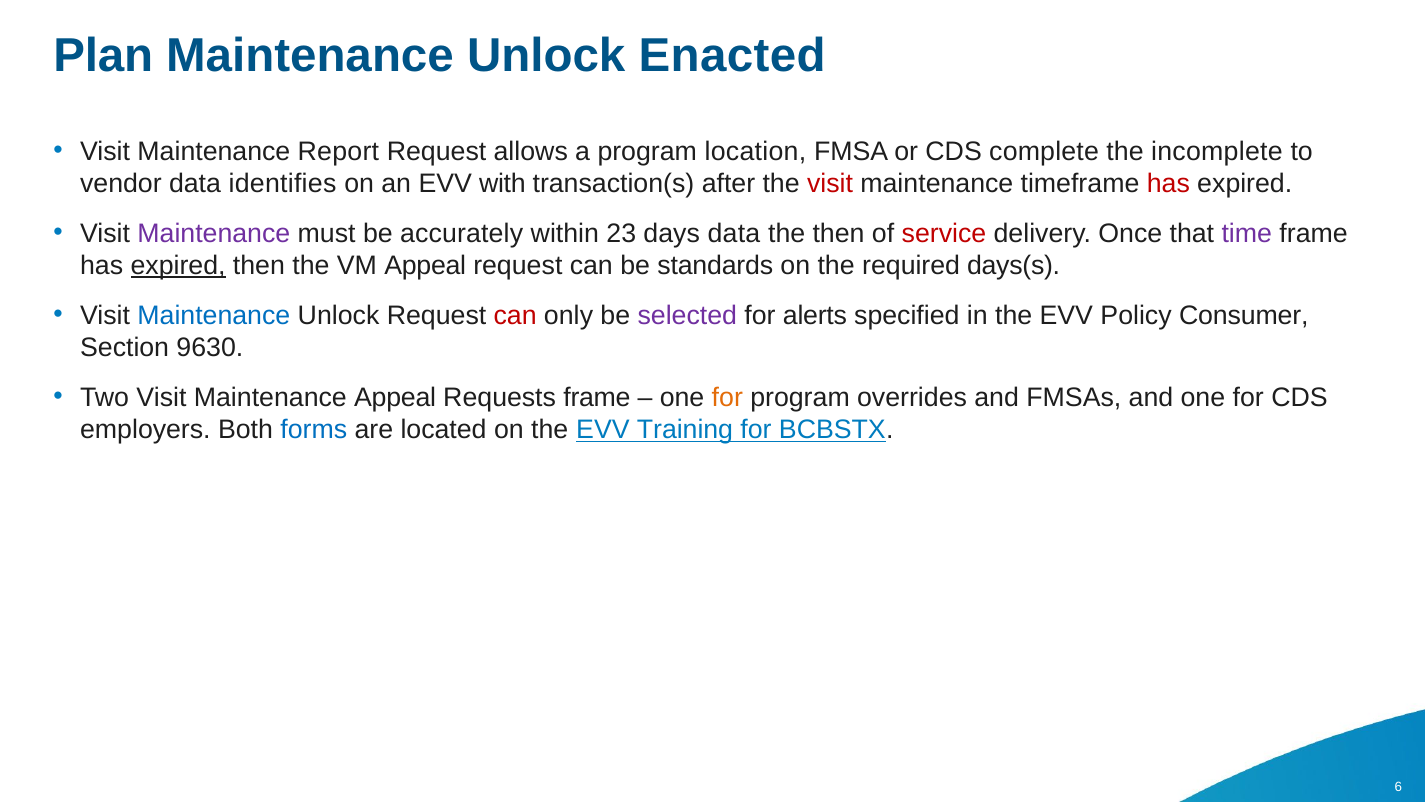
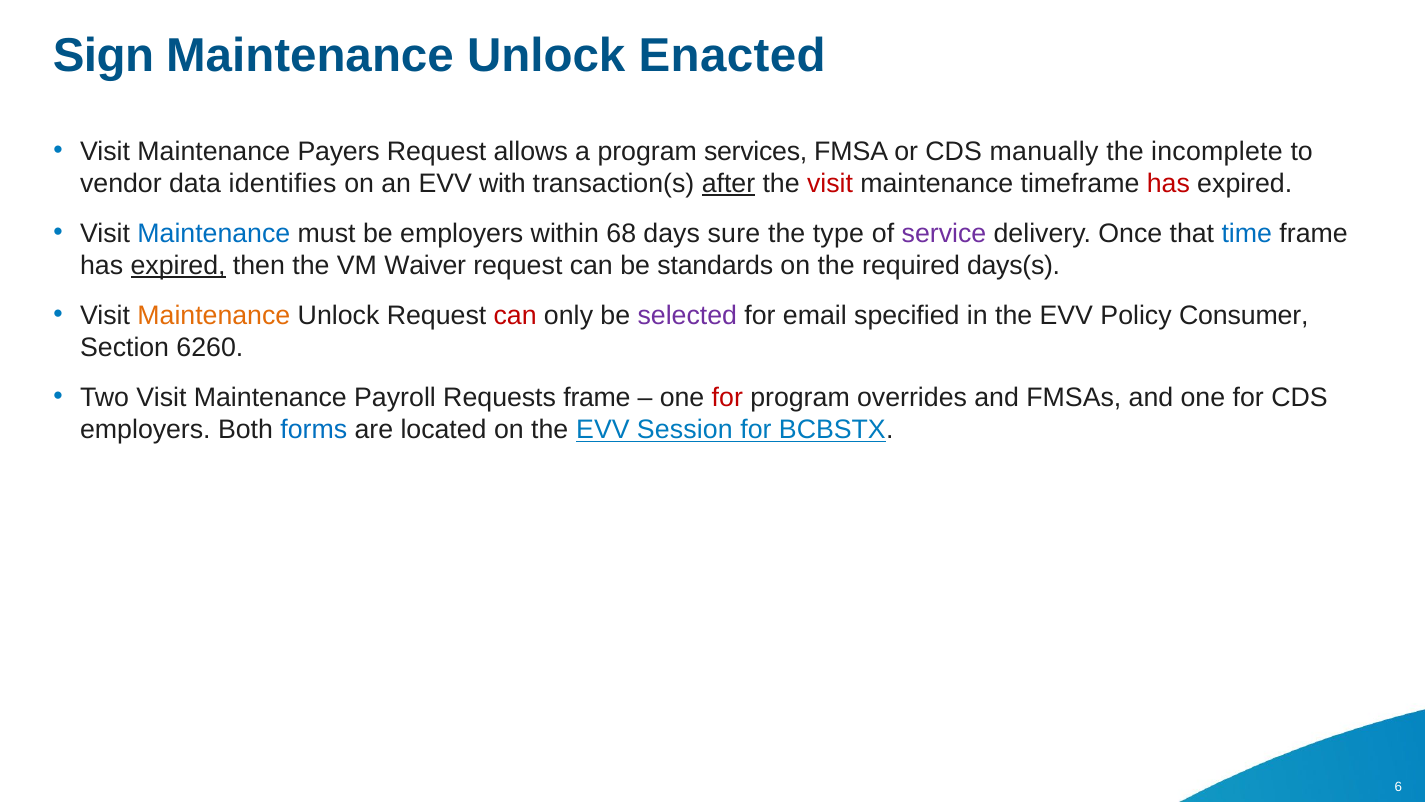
Plan: Plan -> Sign (103, 56)
Report: Report -> Payers (339, 151)
location: location -> services (756, 151)
complete: complete -> manually (1044, 151)
after underline: none -> present (728, 183)
Maintenance colour: purple -> blue (214, 233)
be accurately: accurately -> employers (462, 233)
23: 23 -> 68 (621, 233)
days data: data -> sure (734, 233)
the then: then -> type (838, 233)
service colour: red -> purple (944, 233)
time colour: purple -> blue (1247, 233)
VM Appeal: Appeal -> Waiver (425, 265)
Maintenance colour: blue -> orange (214, 315)
alerts: alerts -> email (815, 315)
9630: 9630 -> 6260 (210, 347)
Maintenance Appeal: Appeal -> Payroll (395, 397)
for colour: orange -> red (727, 397)
Training: Training -> Session (685, 429)
